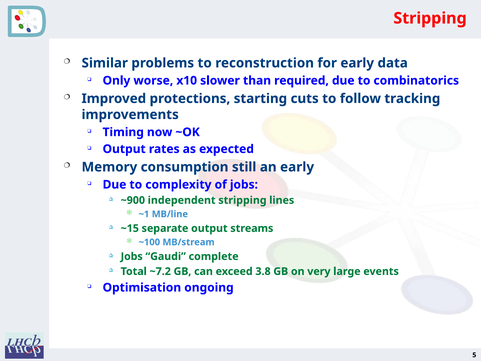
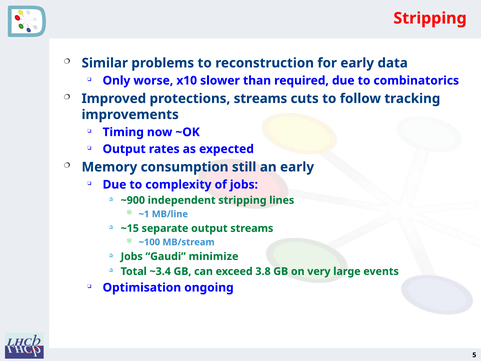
protections starting: starting -> streams (260, 99)
complete: complete -> minimize (214, 256)
~7.2: ~7.2 -> ~3.4 (160, 271)
